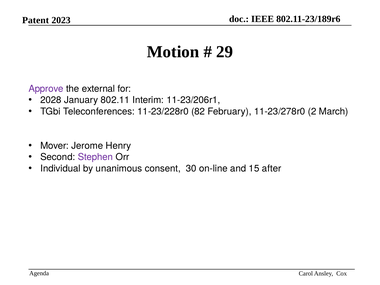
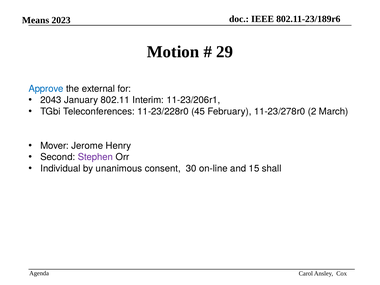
Patent: Patent -> Means (36, 20)
Approve colour: purple -> blue (46, 89)
2028: 2028 -> 2043 (51, 100)
82: 82 -> 45 (198, 111)
after: after -> shall (272, 168)
